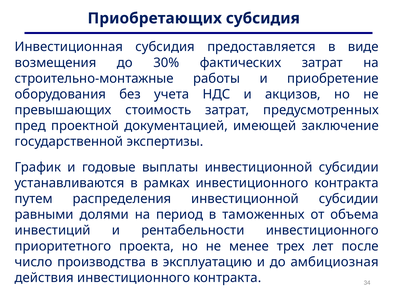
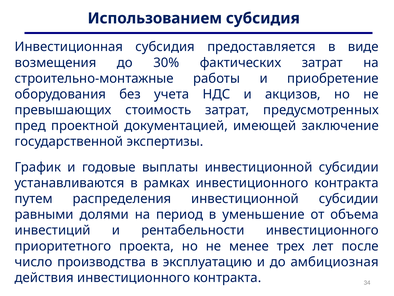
Приобретающих: Приобретающих -> Использованием (155, 18)
таможенных: таможенных -> уменьшение (263, 214)
